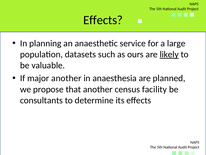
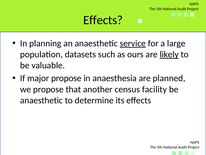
service underline: none -> present (133, 43)
major another: another -> propose (66, 78)
consultants: consultants -> anaesthetic (41, 100)
